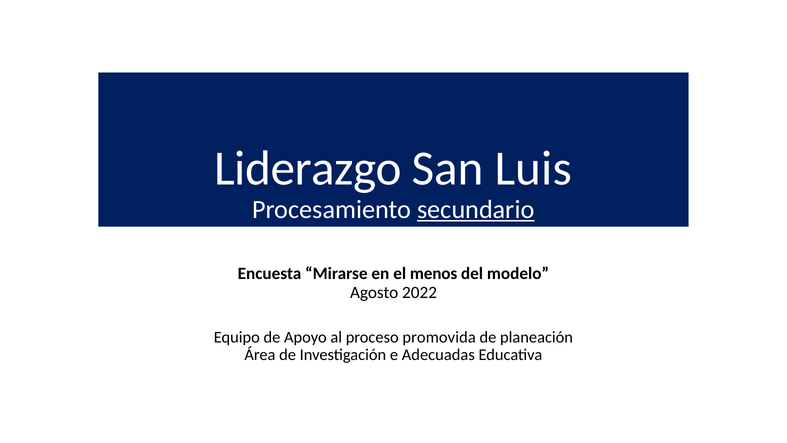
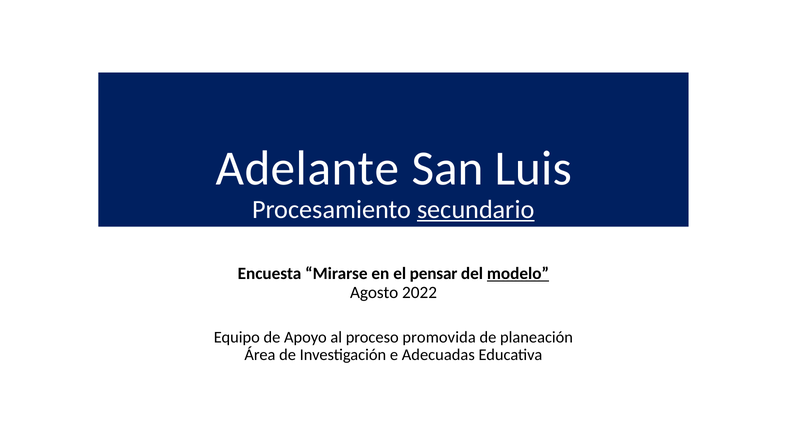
Liderazgo: Liderazgo -> Adelante (308, 168)
menos: menos -> pensar (434, 274)
modelo underline: none -> present (518, 274)
